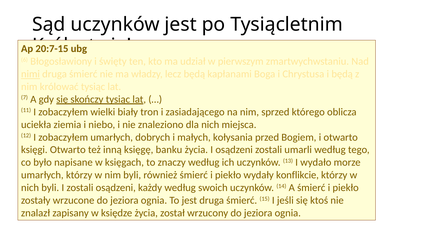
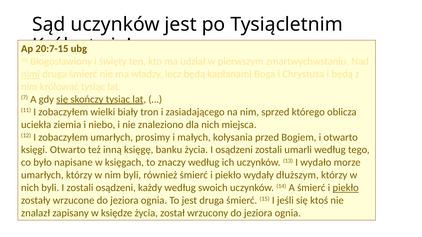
dobrych: dobrych -> prosimy (153, 137)
konflikcie: konflikcie -> dłuższym (297, 175)
piekło underline: none -> present (346, 188)
